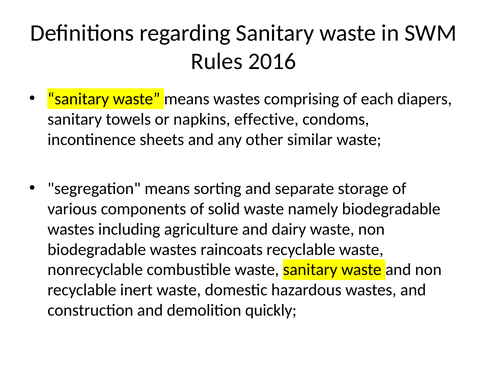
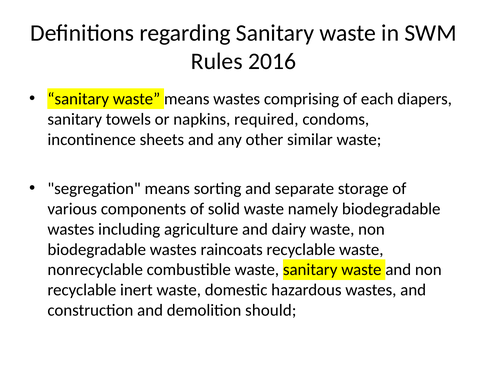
effective: effective -> required (266, 119)
quickly: quickly -> should (271, 311)
